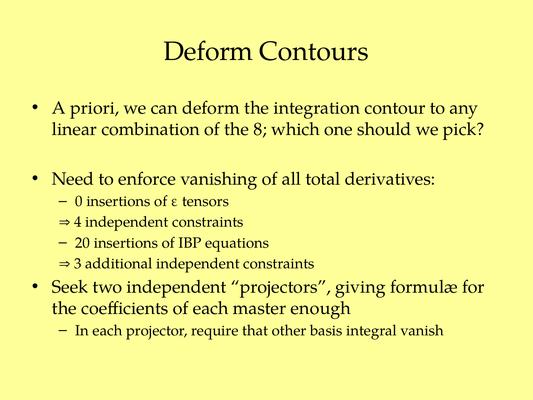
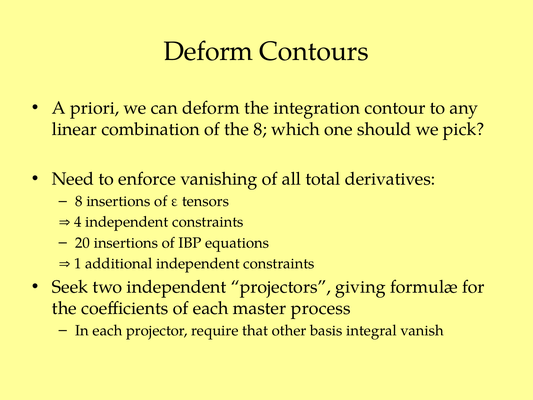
0: 0 -> 8 (79, 201)
3: 3 -> 1 (78, 263)
enough: enough -> process (321, 308)
